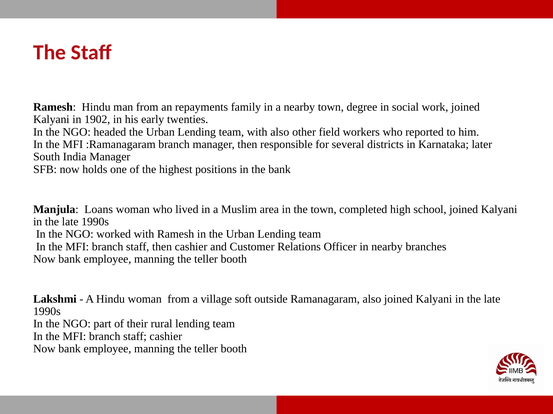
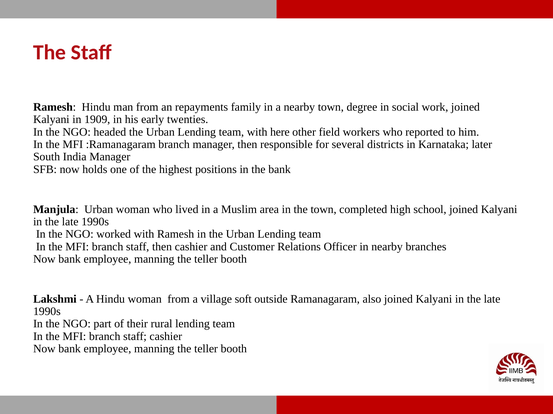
1902: 1902 -> 1909 (97, 120)
with also: also -> here (280, 132)
Manjula Loans: Loans -> Urban (99, 210)
